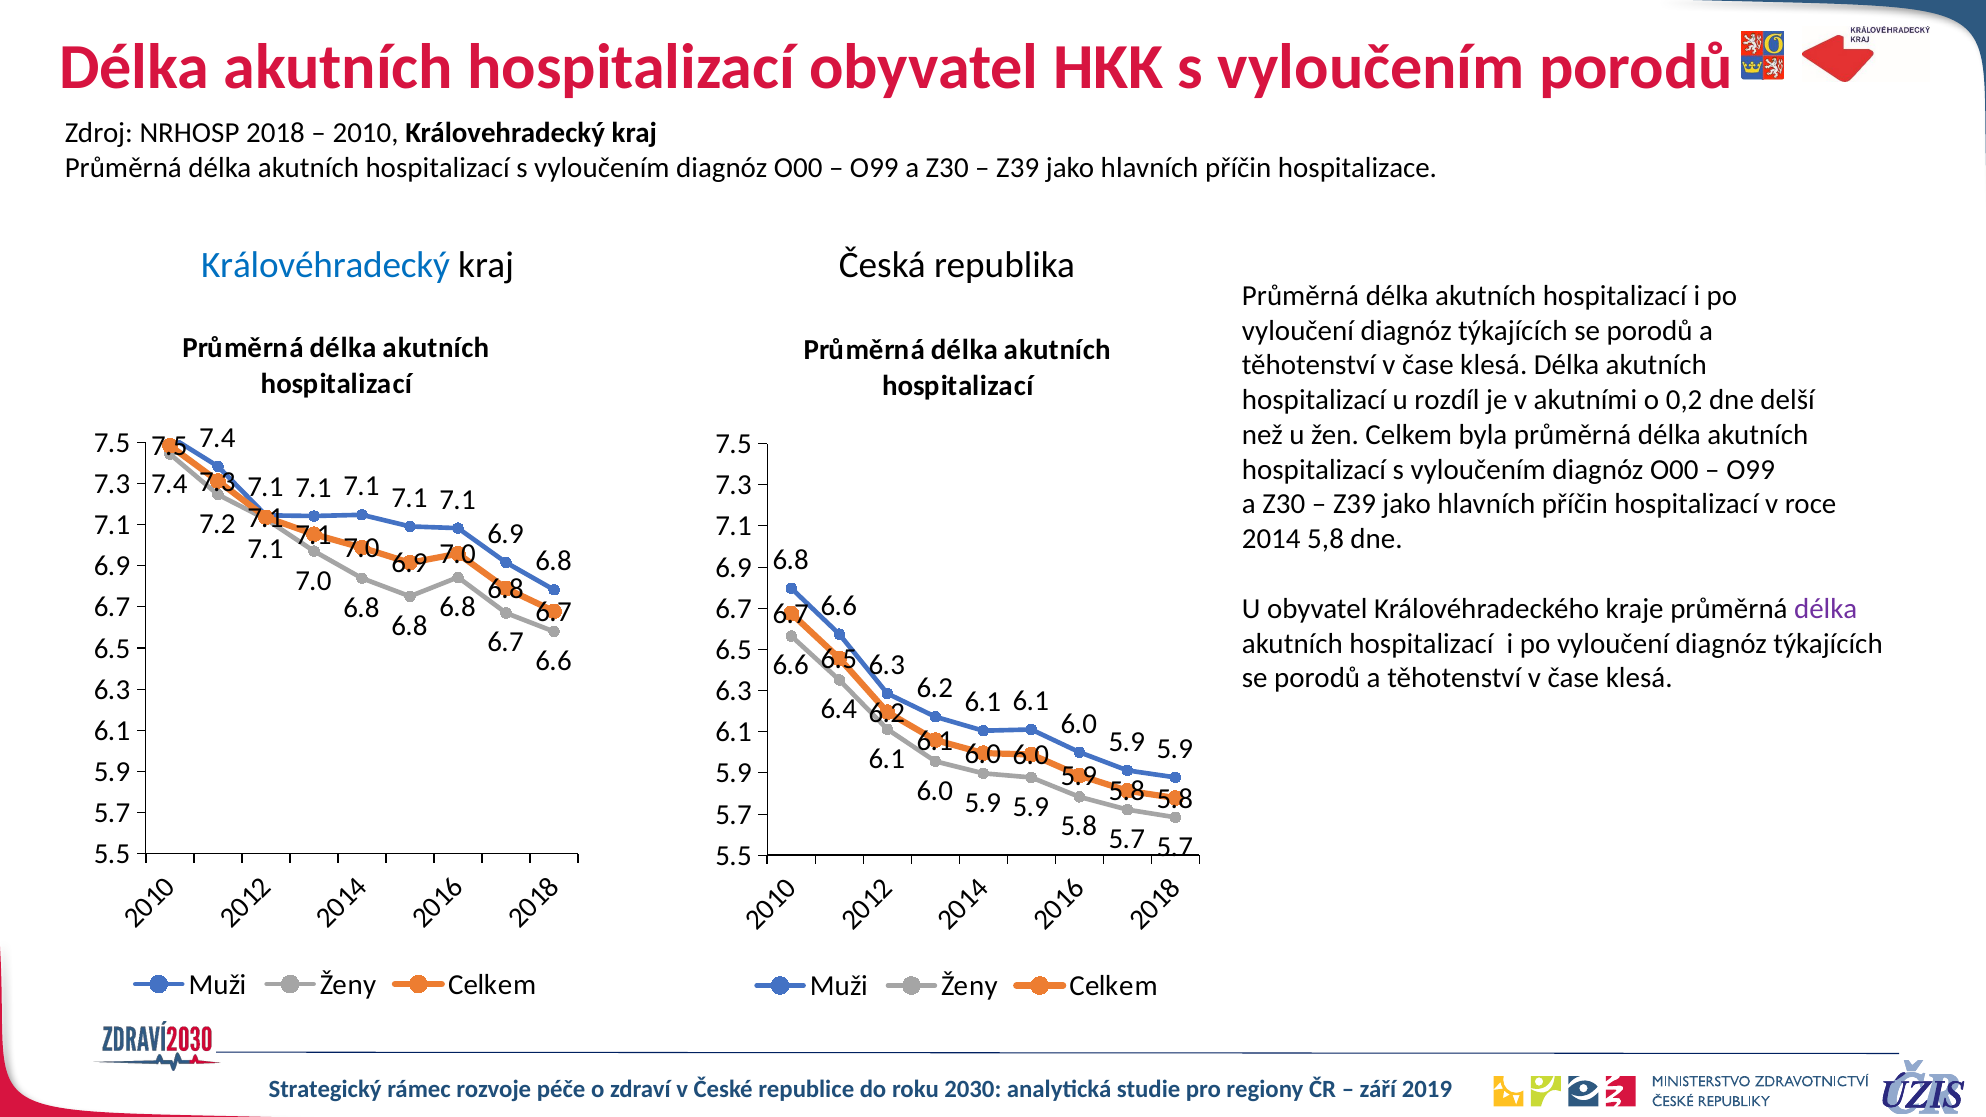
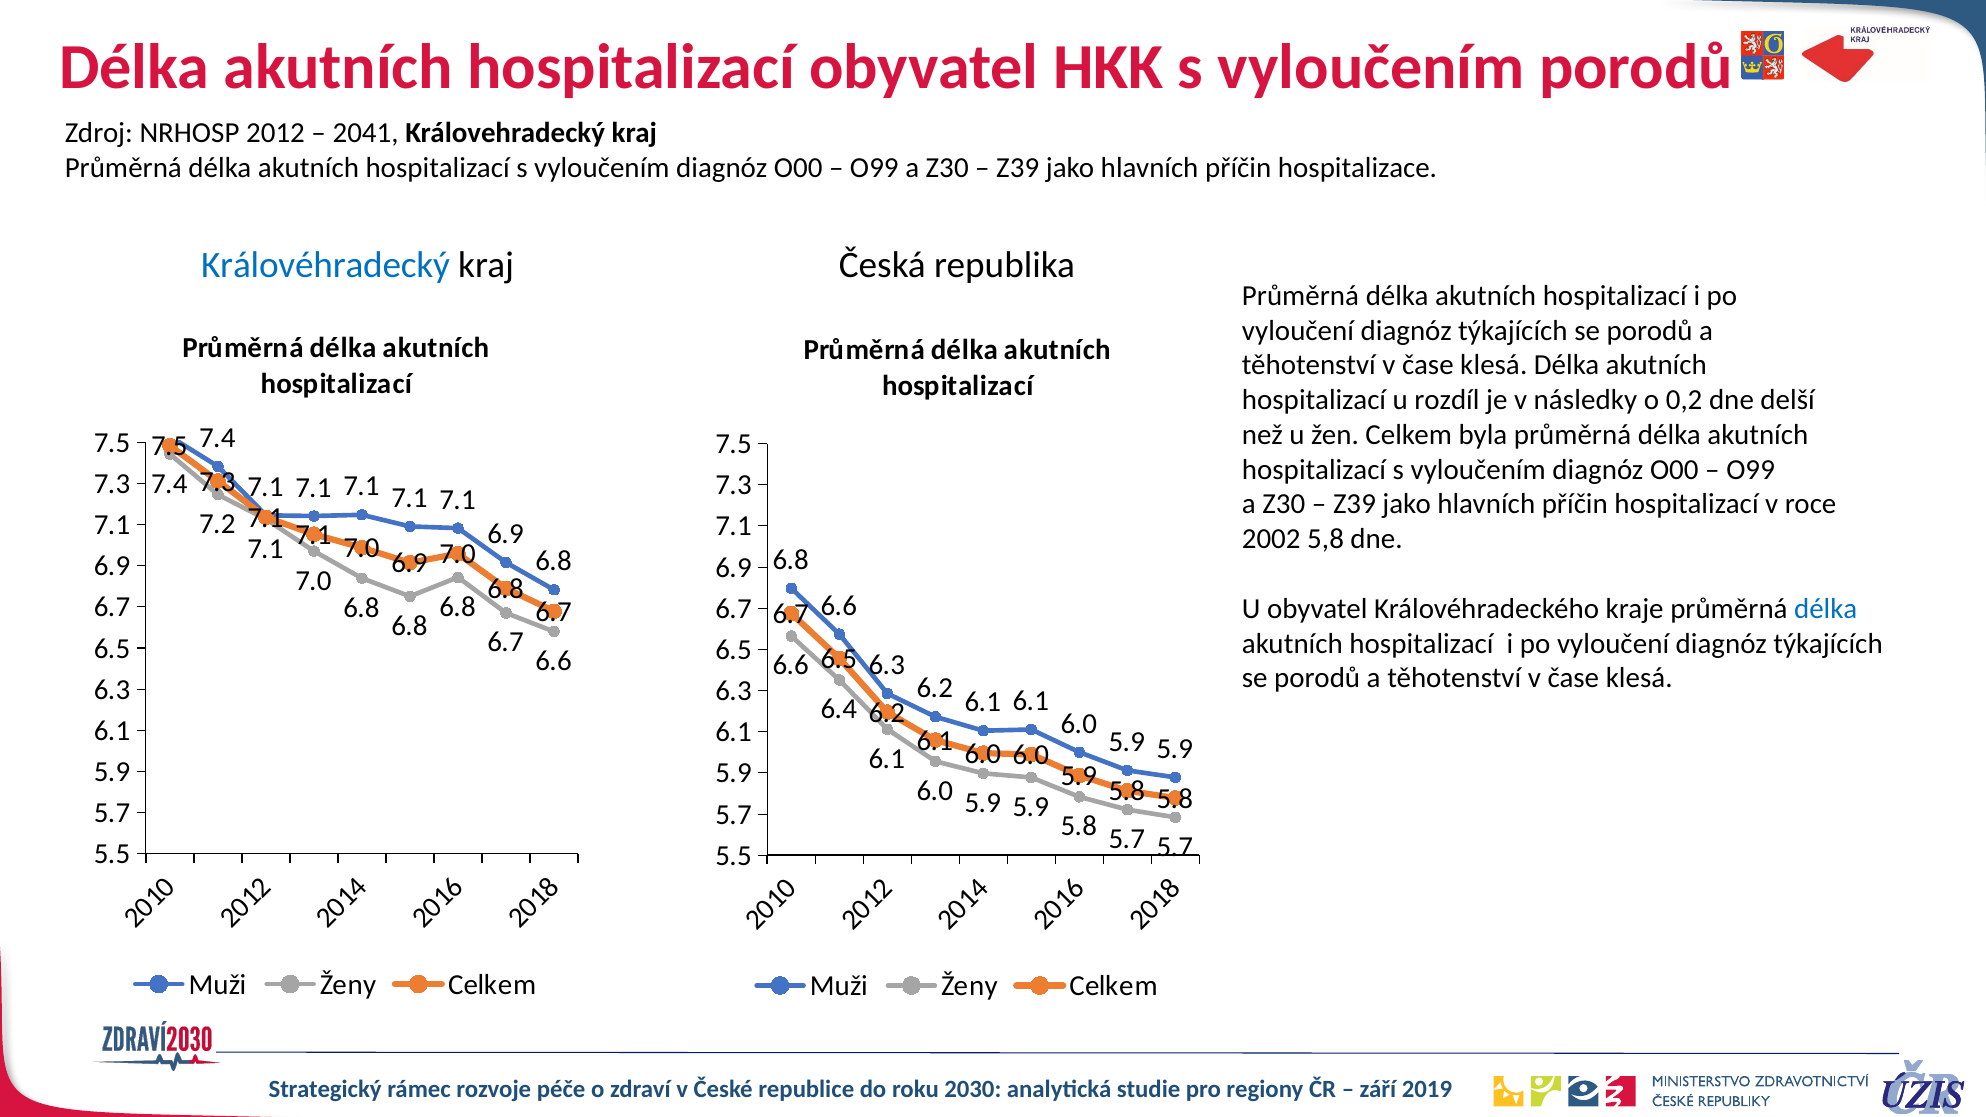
2018: 2018 -> 2012 (276, 133)
2010: 2010 -> 2041 (366, 133)
akutními: akutními -> následky (1585, 400)
2014: 2014 -> 2002 (1271, 539)
délka colour: purple -> blue (1826, 609)
